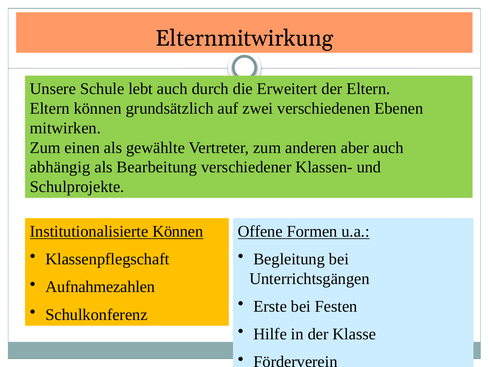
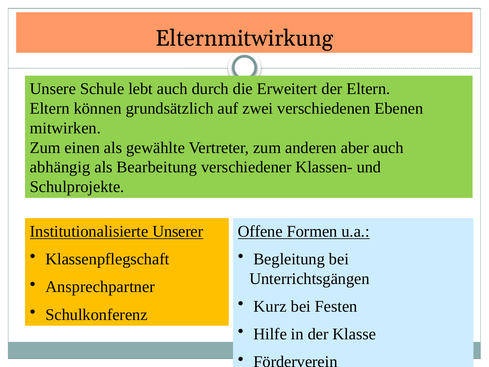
Institutionalisierte Können: Können -> Unserer (178, 231)
Aufnahmezahlen: Aufnahmezahlen -> Ansprechpartner (100, 287)
Erste: Erste -> Kurz (270, 306)
